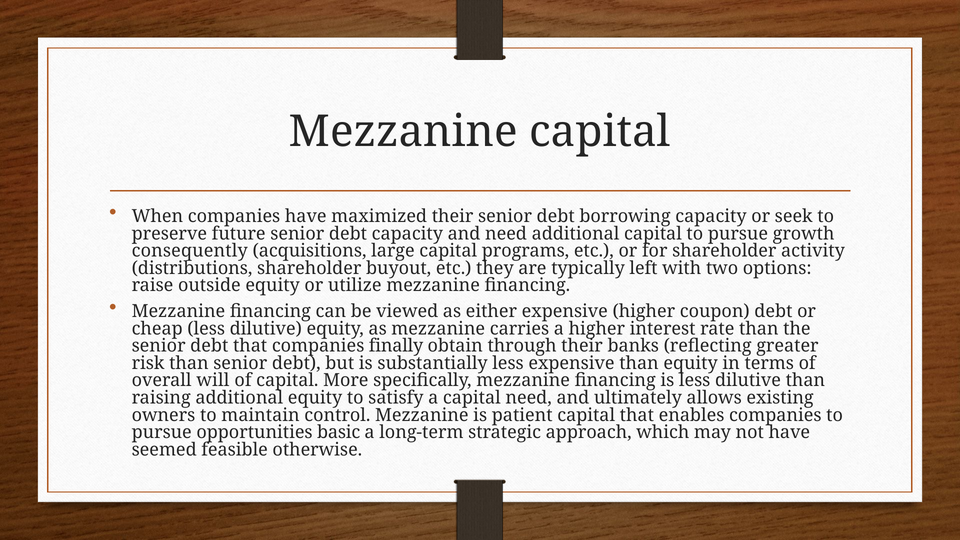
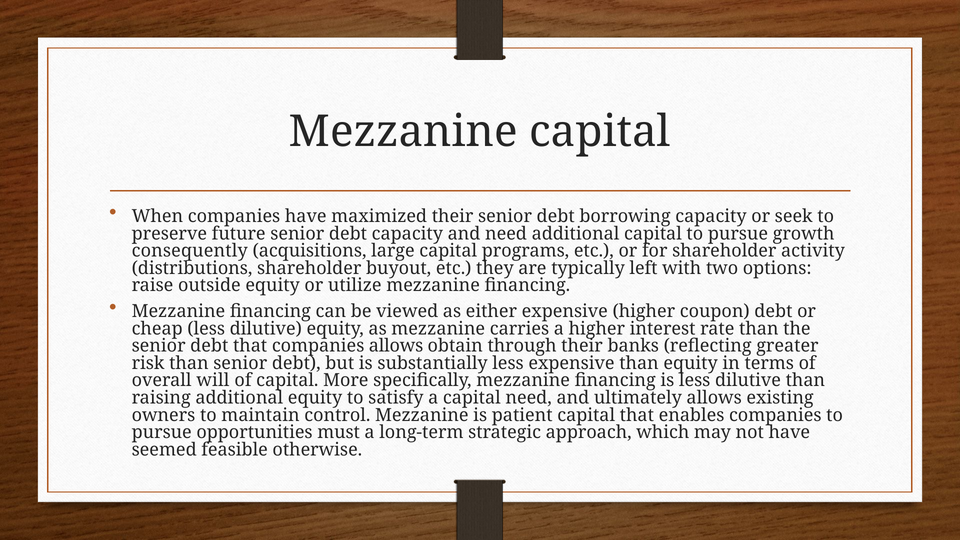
companies finally: finally -> allows (396, 346)
basic: basic -> must (339, 432)
